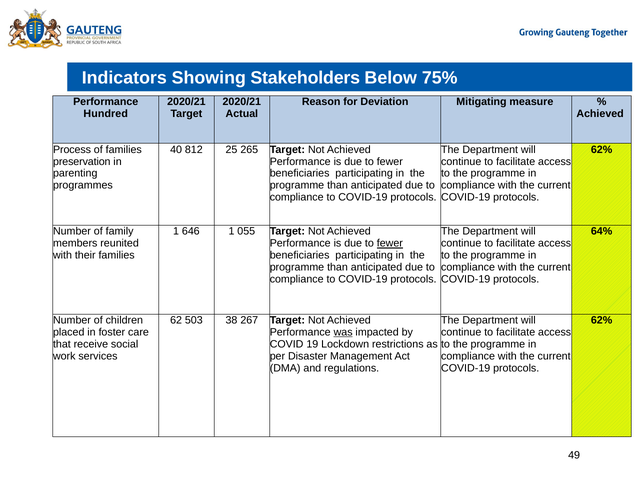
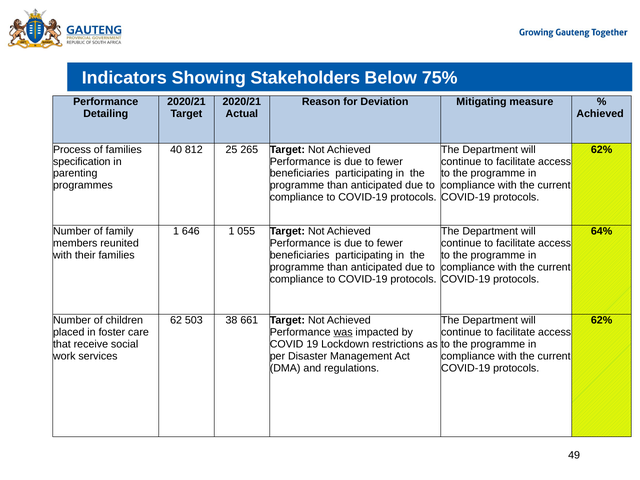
Hundred: Hundred -> Detailing (106, 114)
preservation: preservation -> specification (82, 162)
fewer underline: present -> none (390, 243)
267: 267 -> 661 (249, 320)
